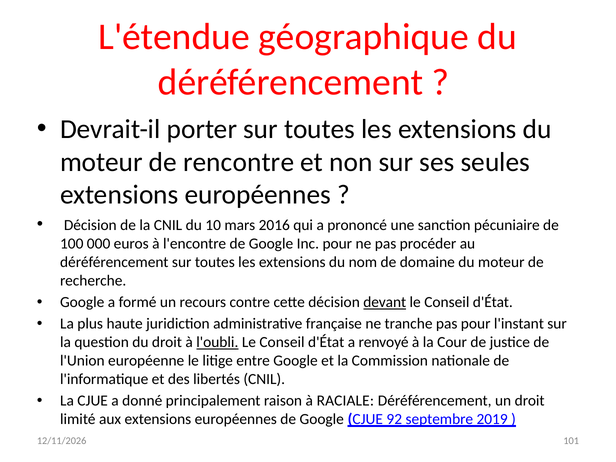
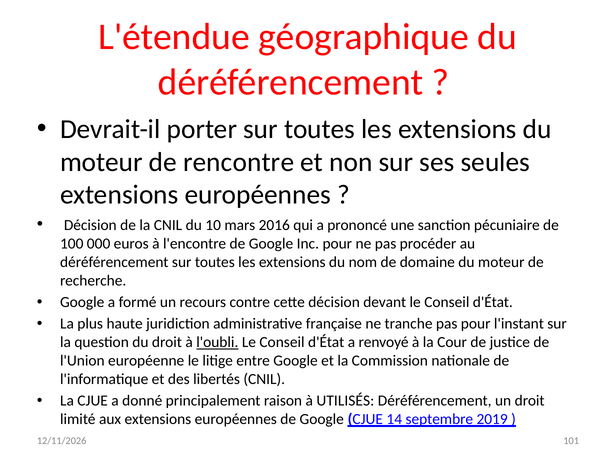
devant underline: present -> none (385, 302)
RACIALE: RACIALE -> UTILISÉS (345, 401)
92: 92 -> 14 (394, 419)
